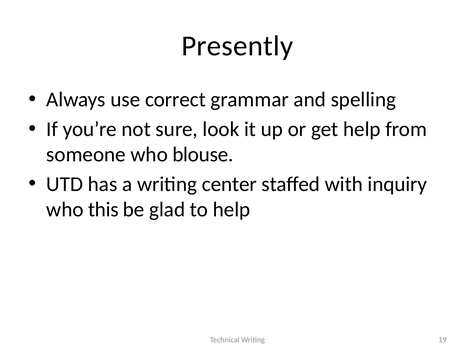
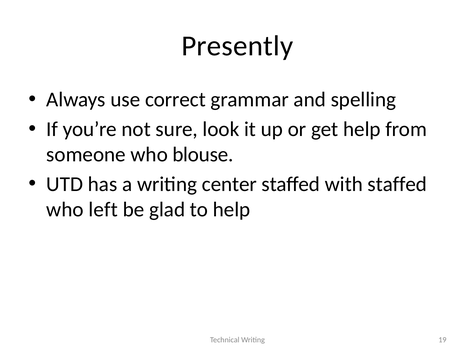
with inquiry: inquiry -> staffed (397, 184)
this: this -> left (103, 210)
